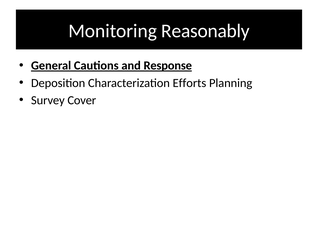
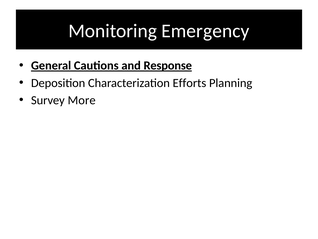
Reasonably: Reasonably -> Emergency (205, 31)
Cover: Cover -> More (82, 100)
